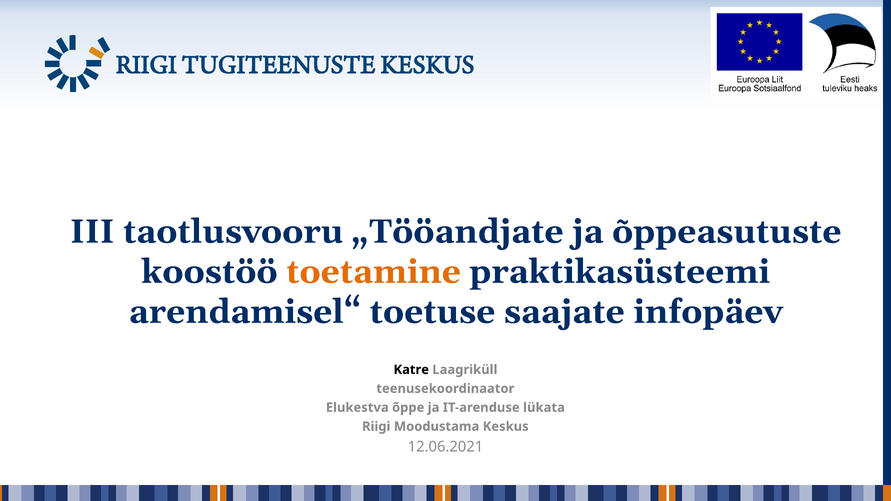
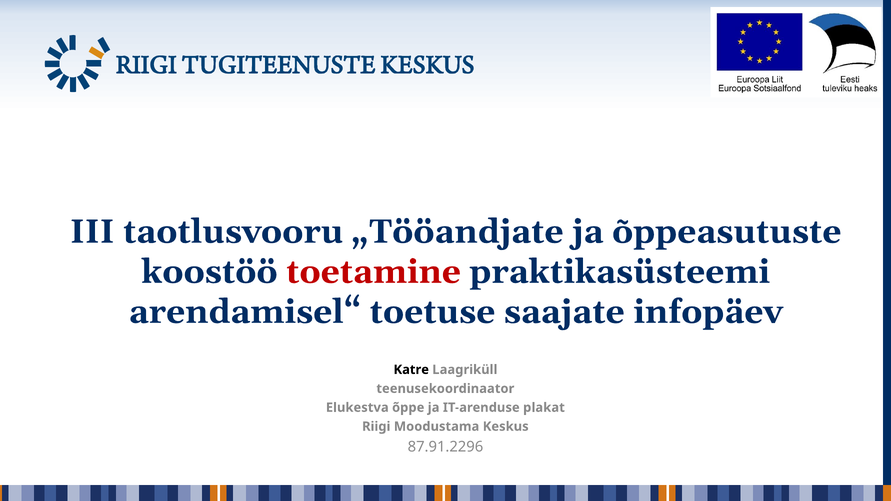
toetamine colour: orange -> red (374, 272)
lükata: lükata -> plakat (544, 408)
12.06.2021: 12.06.2021 -> 87.91.2296 (445, 447)
